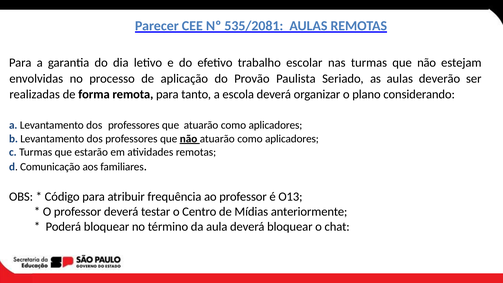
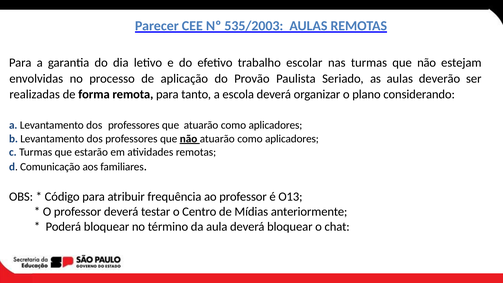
535/2081: 535/2081 -> 535/2003 (254, 26)
